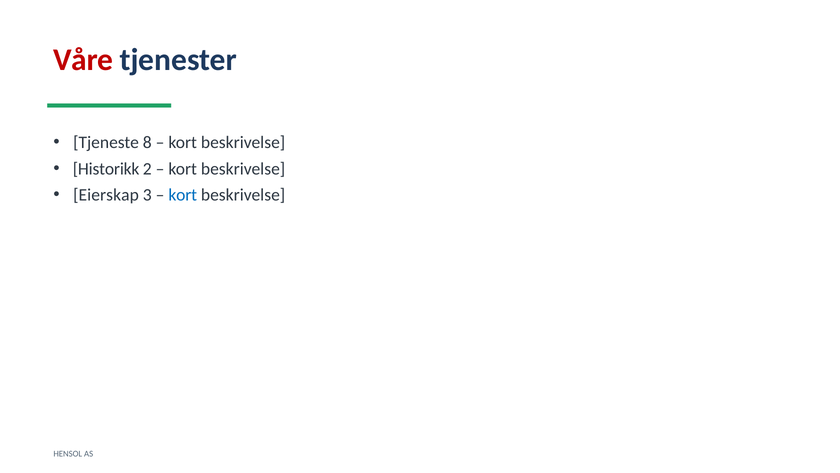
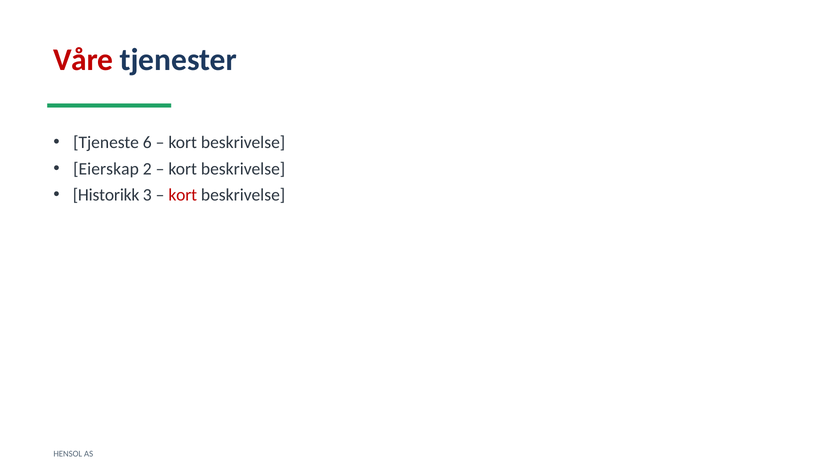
8: 8 -> 6 (147, 142)
Historikk: Historikk -> Eierskap (106, 169)
Eierskap: Eierskap -> Historikk (106, 195)
kort colour: blue -> red (183, 195)
